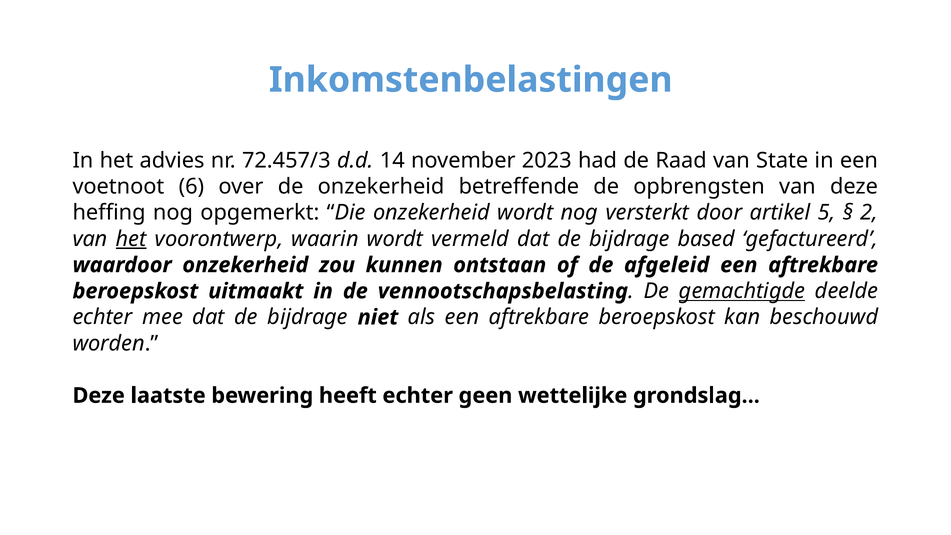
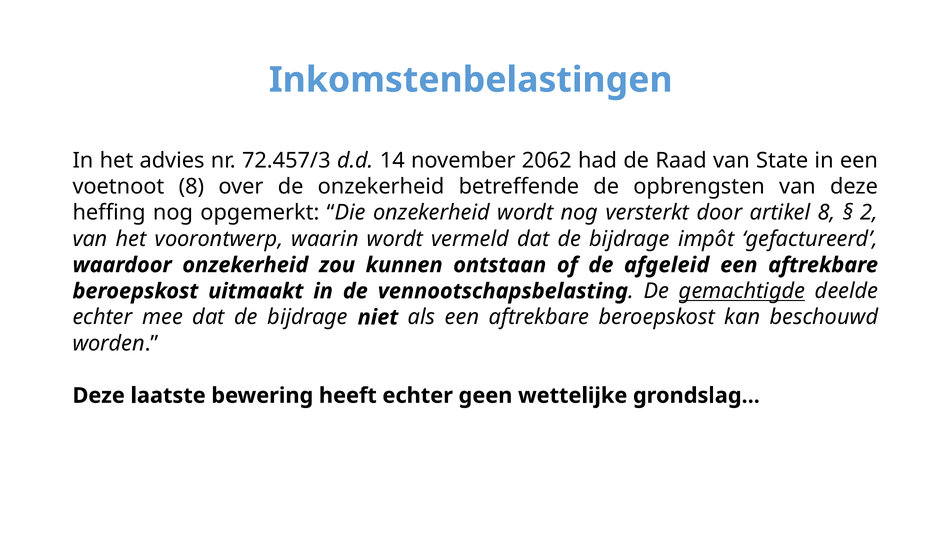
2023: 2023 -> 2062 (547, 161)
voetnoot 6: 6 -> 8 (191, 187)
artikel 5: 5 -> 8 (826, 213)
het underline: present -> none (131, 239)
based: based -> impôt (706, 239)
